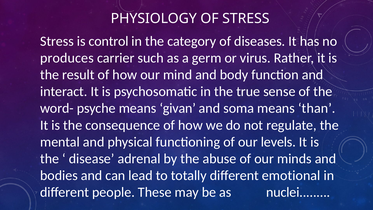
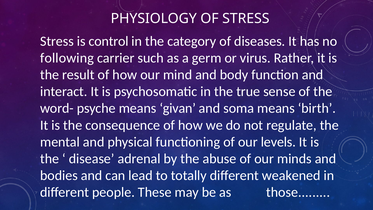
produces: produces -> following (67, 58)
than: than -> birth (317, 108)
emotional: emotional -> weakened (291, 175)
nuclei: nuclei -> those (298, 192)
